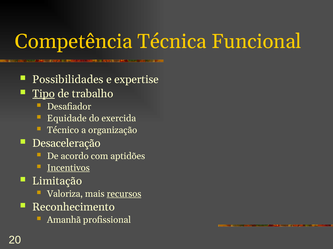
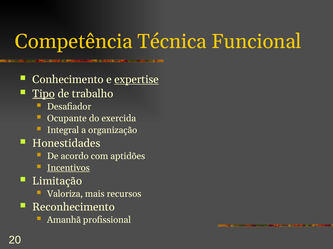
Possibilidades: Possibilidades -> Conhecimento (68, 80)
expertise underline: none -> present (137, 80)
Equidade: Equidade -> Ocupante (67, 119)
Técnico: Técnico -> Integral (63, 130)
Desaceleração: Desaceleração -> Honestidades (66, 144)
recursos underline: present -> none (124, 194)
